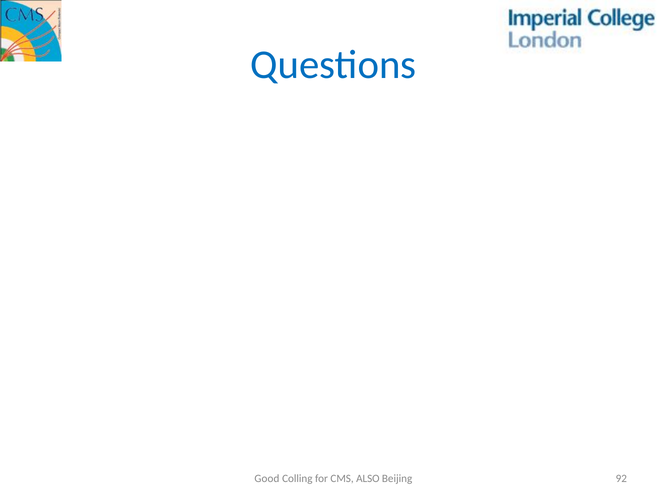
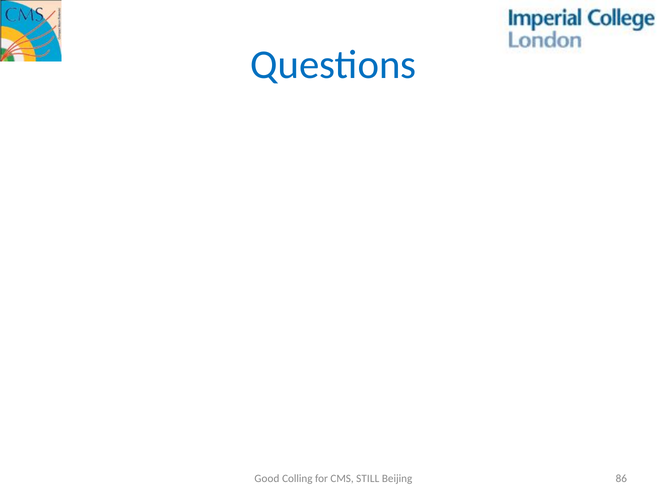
ALSO: ALSO -> STILL (368, 478)
92: 92 -> 86 (621, 478)
